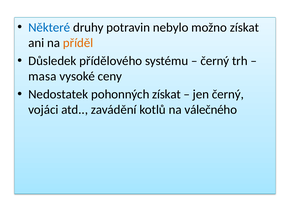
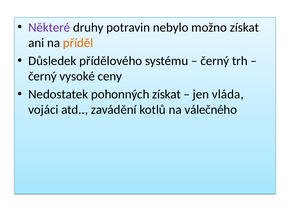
Některé colour: blue -> purple (49, 27)
masa: masa -> černý (42, 76)
jen černý: černý -> vláda (228, 95)
